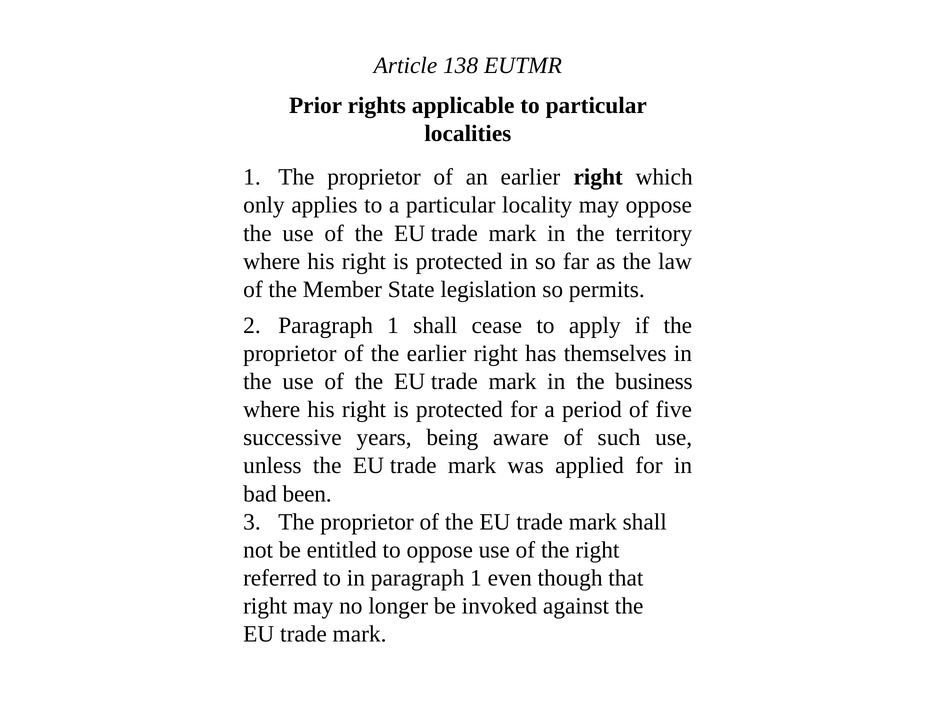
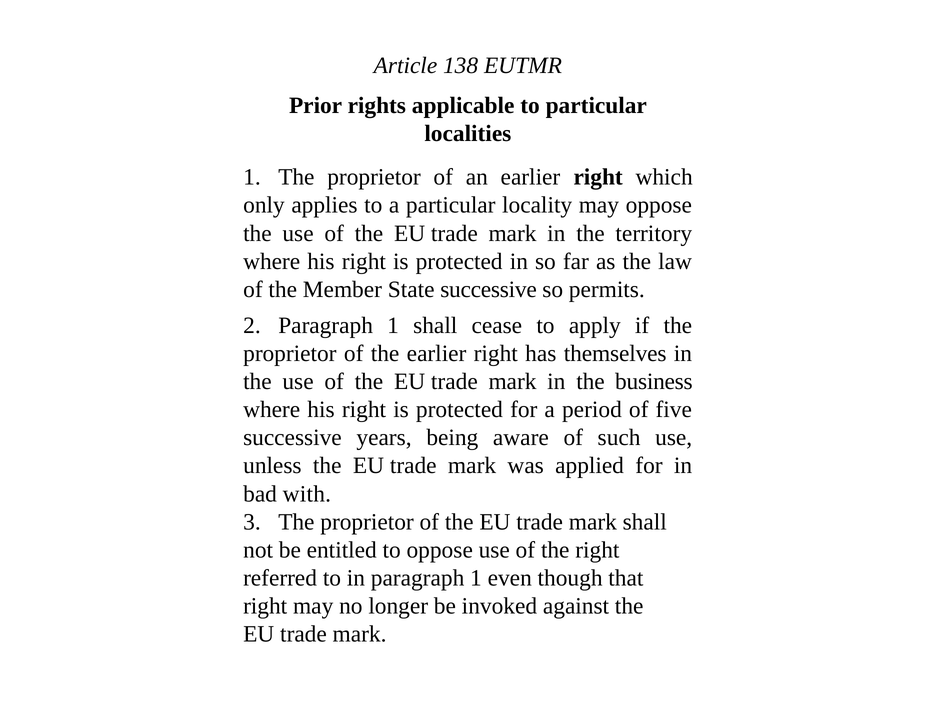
State legislation: legislation -> successive (489, 289)
been: been -> with (307, 494)
